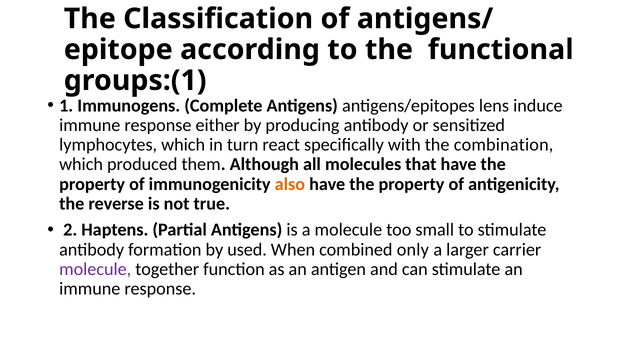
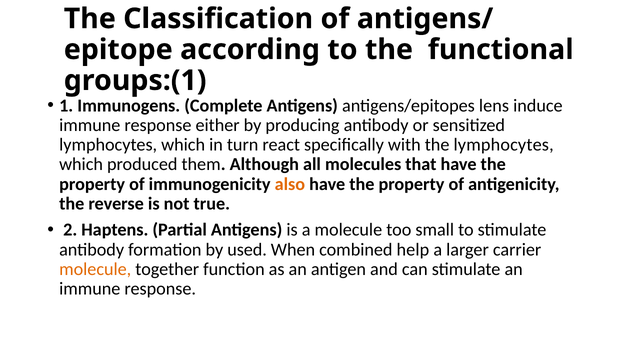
the combination: combination -> lymphocytes (504, 145)
only: only -> help (413, 249)
molecule colour: purple -> orange (95, 269)
